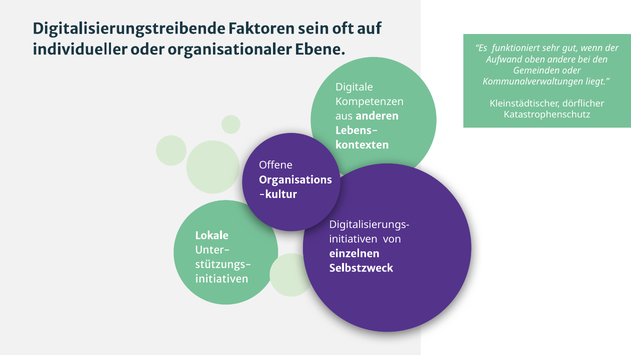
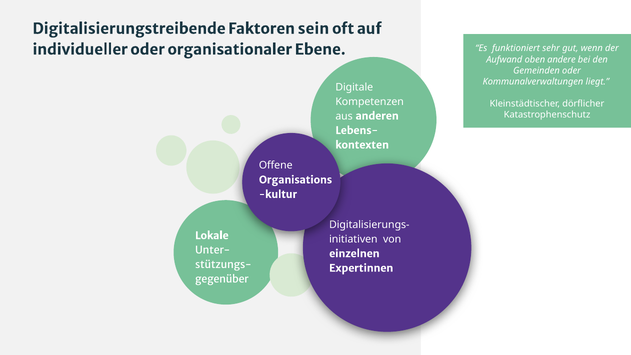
Selbstzweck: Selbstzweck -> Expertinnen (361, 268)
initiativen: initiativen -> gegenüber (222, 279)
